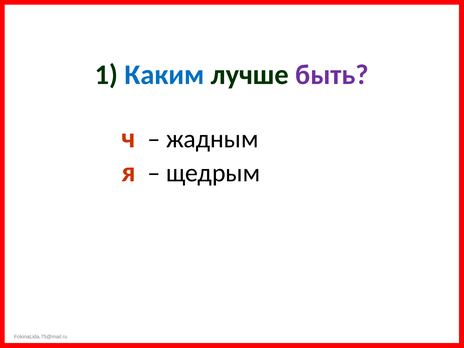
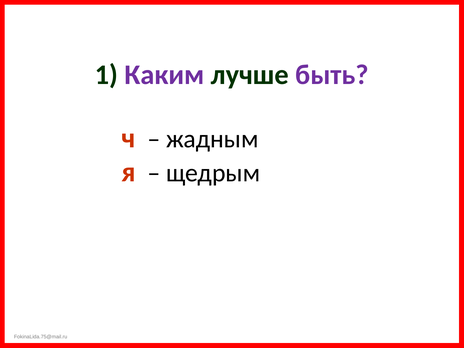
Каким colour: blue -> purple (164, 75)
